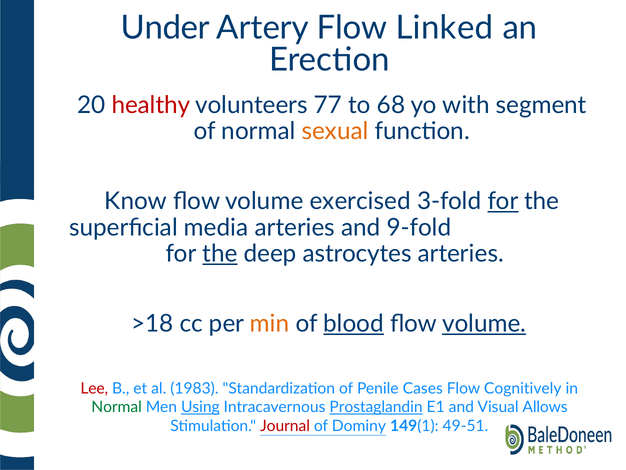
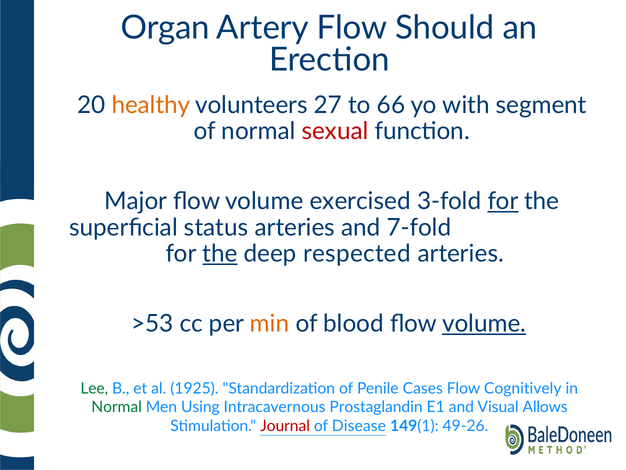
Under: Under -> Organ (165, 28)
Linked: Linked -> Should (445, 28)
healthy colour: red -> orange (151, 105)
77: 77 -> 27 (328, 105)
68: 68 -> 66 (391, 105)
sexual colour: orange -> red (335, 131)
Know: Know -> Major (136, 201)
media: media -> status (216, 227)
9-fold: 9-fold -> 7-fold (419, 227)
astrocytes: astrocytes -> respected (357, 254)
>18: >18 -> >53 (152, 323)
blood underline: present -> none (354, 323)
Lee colour: red -> green (94, 388)
1983: 1983 -> 1925 (194, 388)
Using underline: present -> none (200, 407)
Prostaglandin underline: present -> none (376, 407)
Dominy: Dominy -> Disease (359, 426)
49-51: 49-51 -> 49-26 (465, 426)
